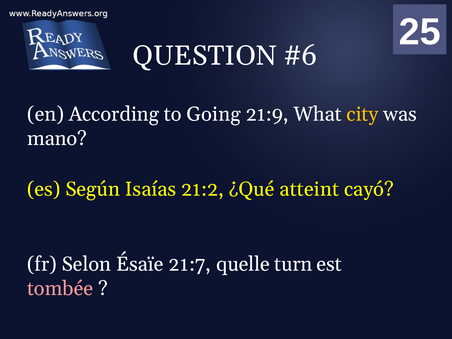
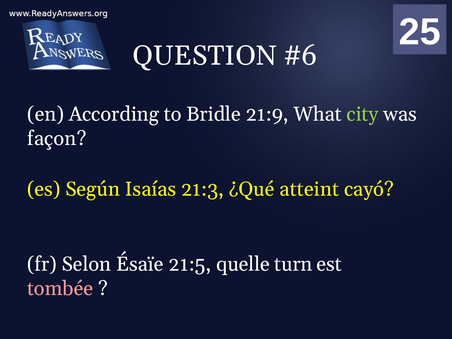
Going: Going -> Bridle (214, 114)
city colour: yellow -> light green (363, 114)
mano: mano -> façon (57, 138)
21:2: 21:2 -> 21:3 (202, 189)
21:7: 21:7 -> 21:5 (190, 264)
